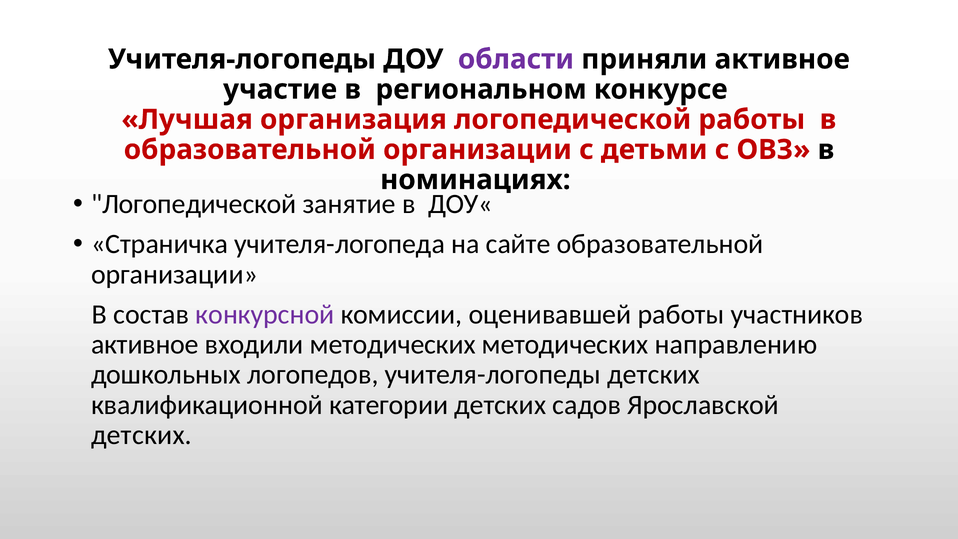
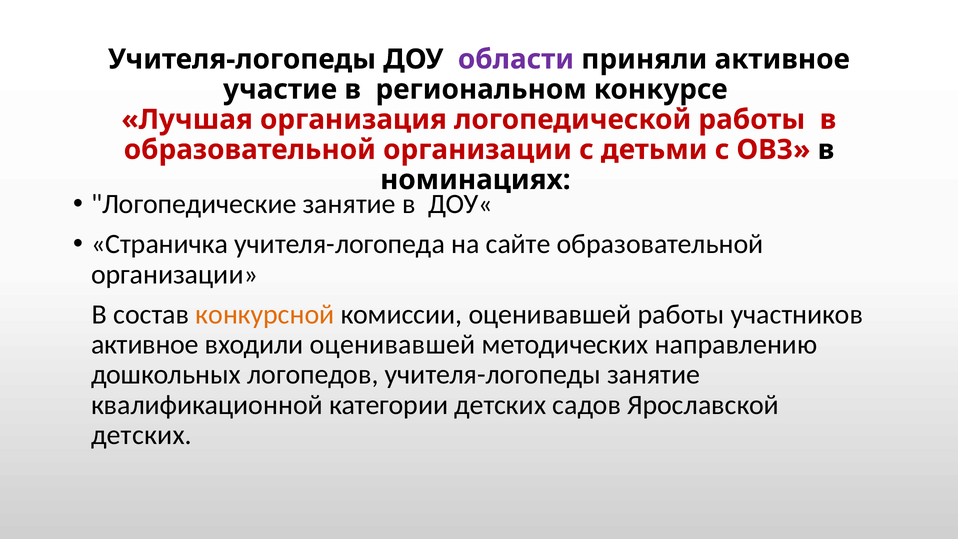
Логопедической: Логопедической -> Логопедические (194, 204)
конкурсной colour: purple -> orange (265, 314)
входили методических: методических -> оценивавшей (393, 344)
учителя-логопеды детских: детских -> занятие (654, 375)
